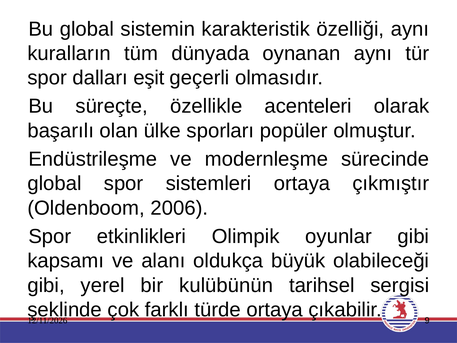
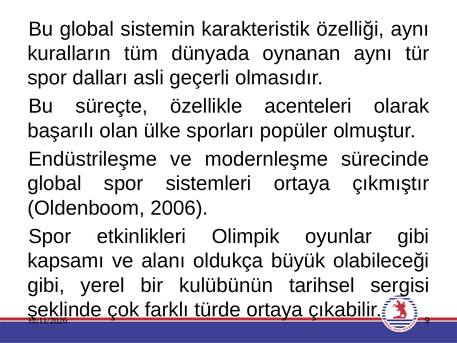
eşit: eşit -> asli (149, 78)
